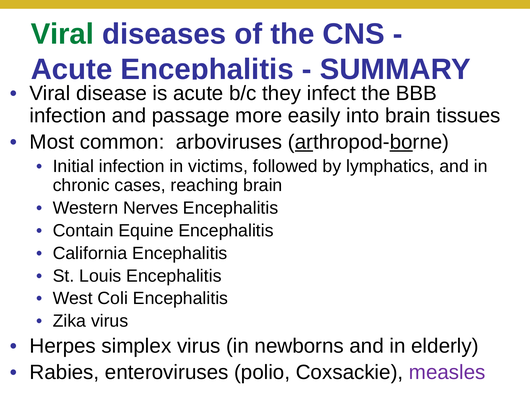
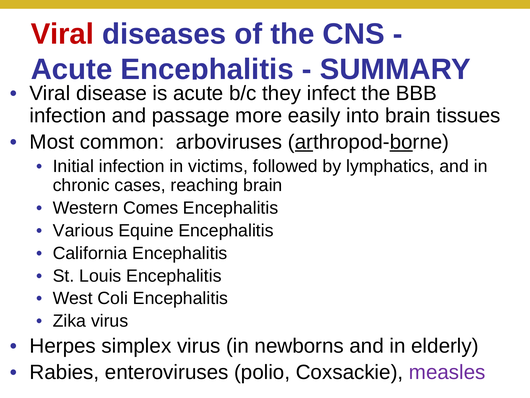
Viral colour: green -> red (62, 34)
Nerves: Nerves -> Comes (151, 208)
Contain: Contain -> Various (83, 230)
